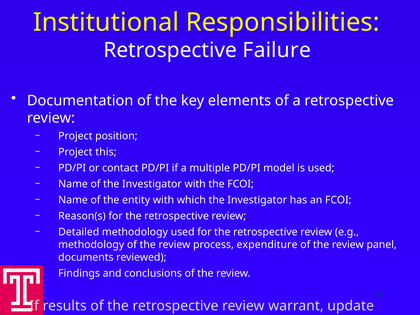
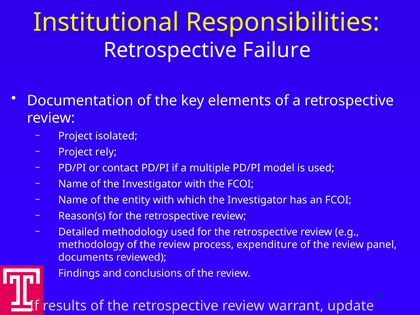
position: position -> isolated (116, 136)
this: this -> rely (106, 152)
